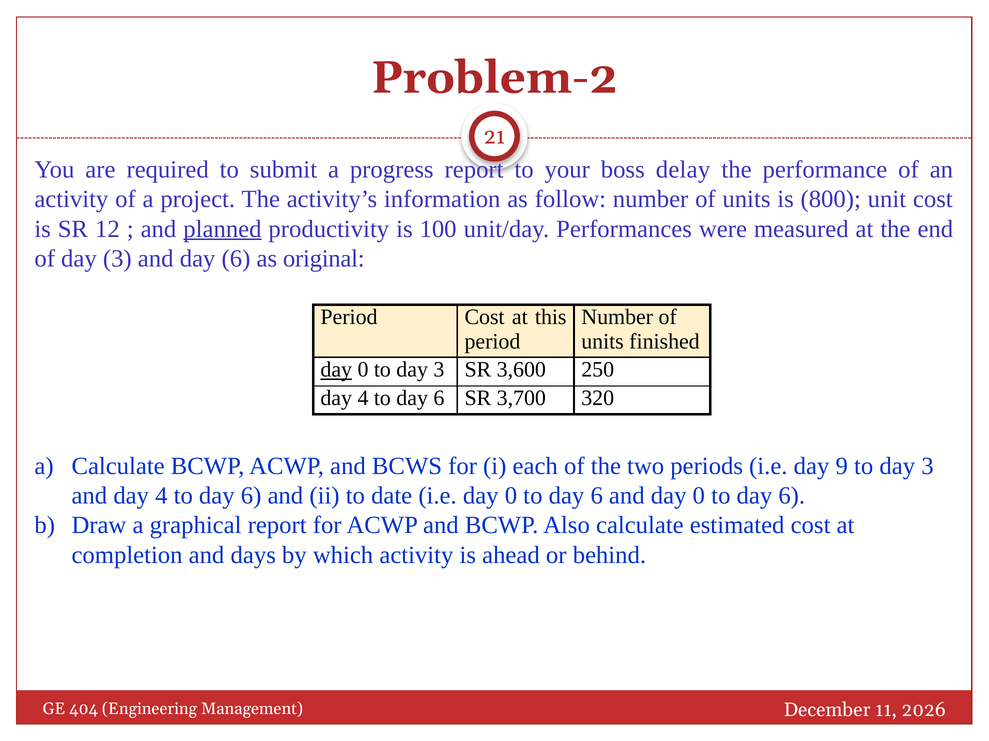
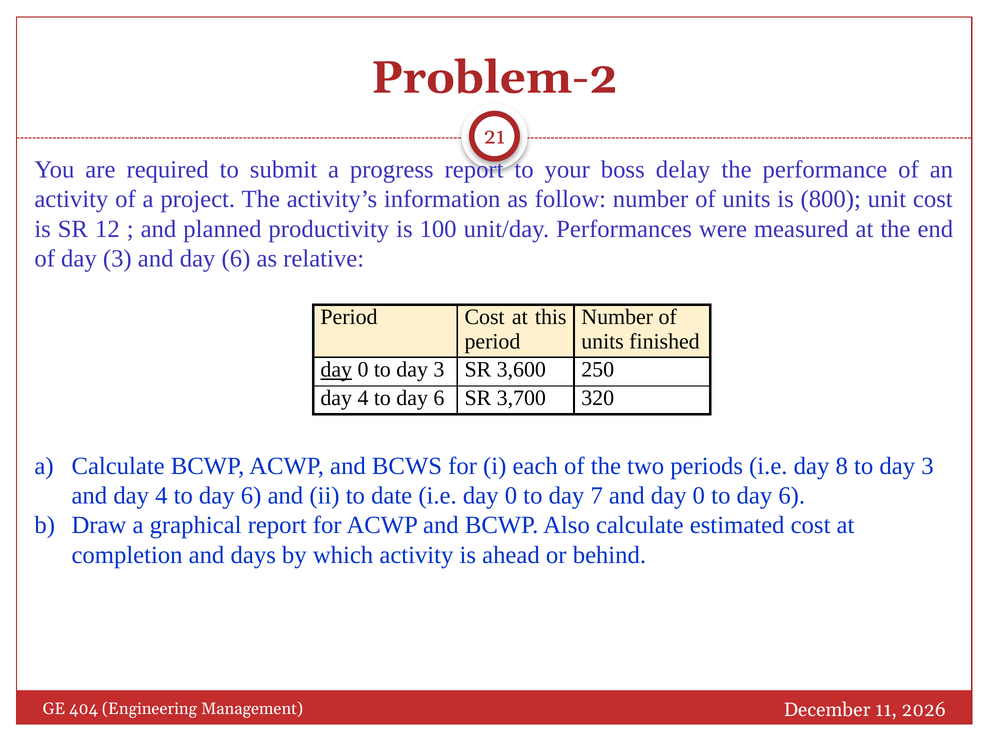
planned underline: present -> none (222, 229)
original: original -> relative (324, 259)
9: 9 -> 8 (842, 466)
6: 6 -> 7 (597, 496)
